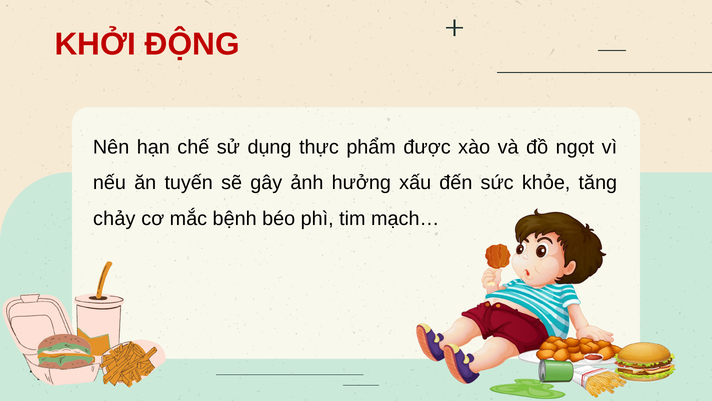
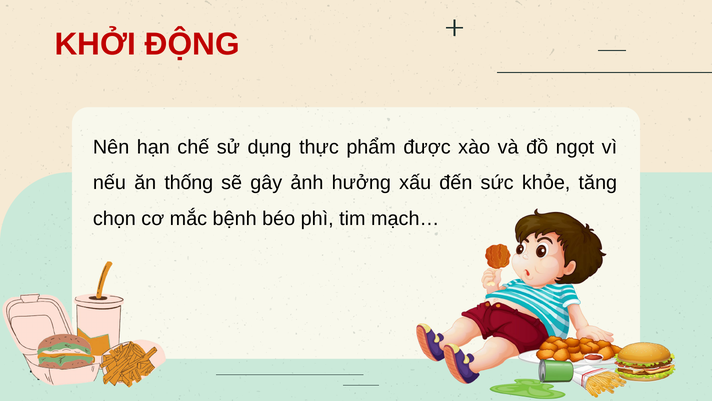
tuyến: tuyến -> thống (189, 183)
chảy: chảy -> chọn (114, 218)
